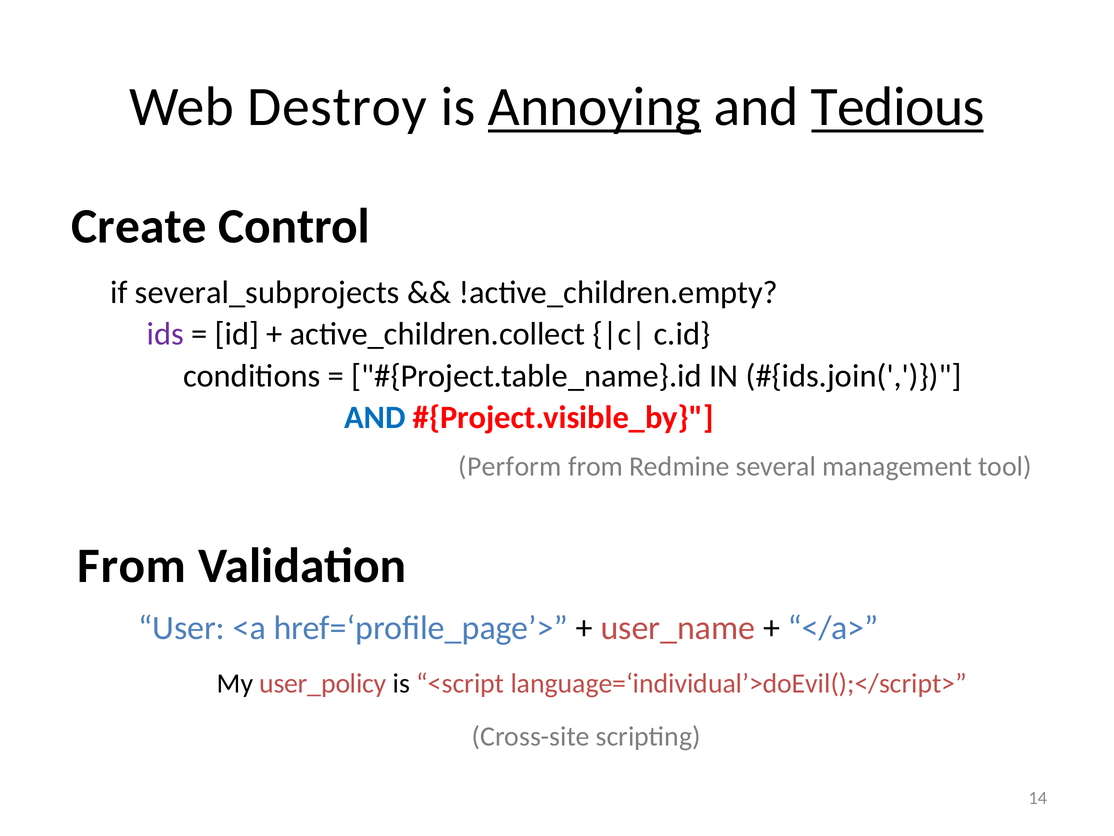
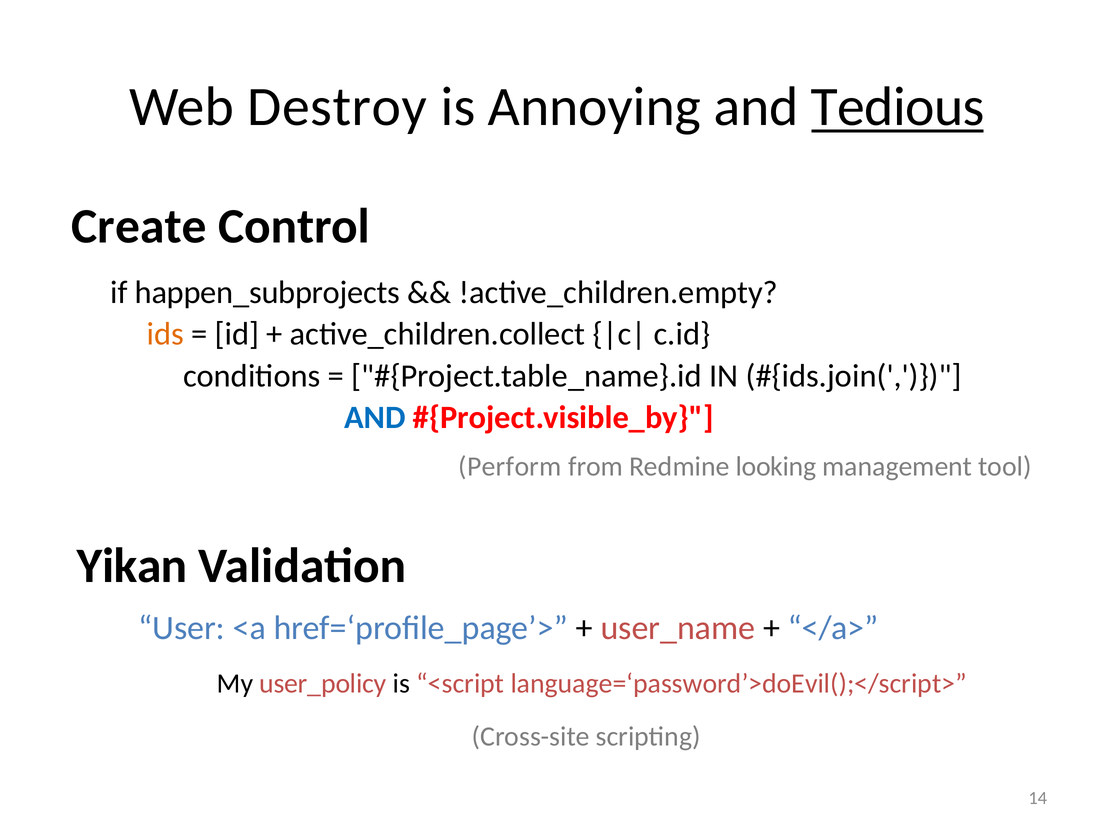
Annoying underline: present -> none (594, 107)
several_subprojects: several_subprojects -> happen_subprojects (267, 292)
ids colour: purple -> orange (165, 334)
several: several -> looking (776, 466)
From: From -> Yikan (132, 565)
language=‘individual’>doEvil();</script>: language=‘individual’>doEvil();</script> -> language=‘password’>doEvil();</script> (739, 683)
